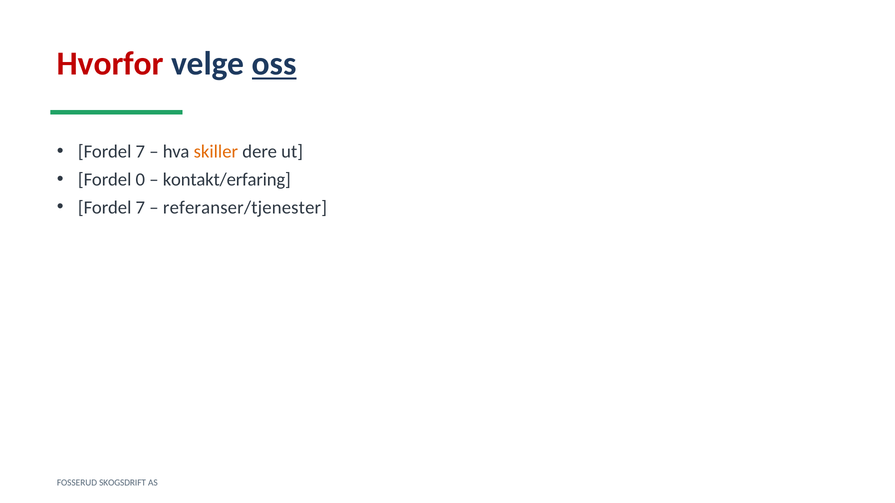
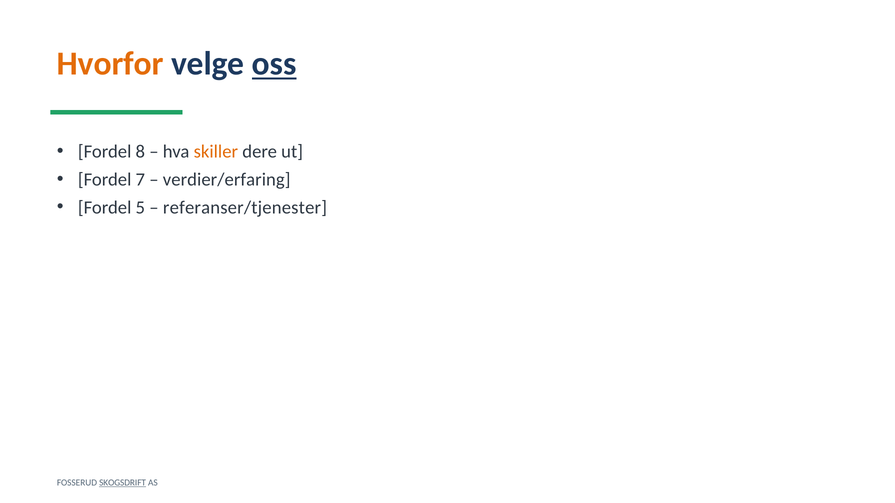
Hvorfor colour: red -> orange (110, 64)
7: 7 -> 8 (140, 152)
0: 0 -> 7 (140, 180)
kontakt/erfaring: kontakt/erfaring -> verdier/erfaring (227, 180)
7: 7 -> 5 (140, 208)
SKOGSDRIFT underline: none -> present (123, 483)
